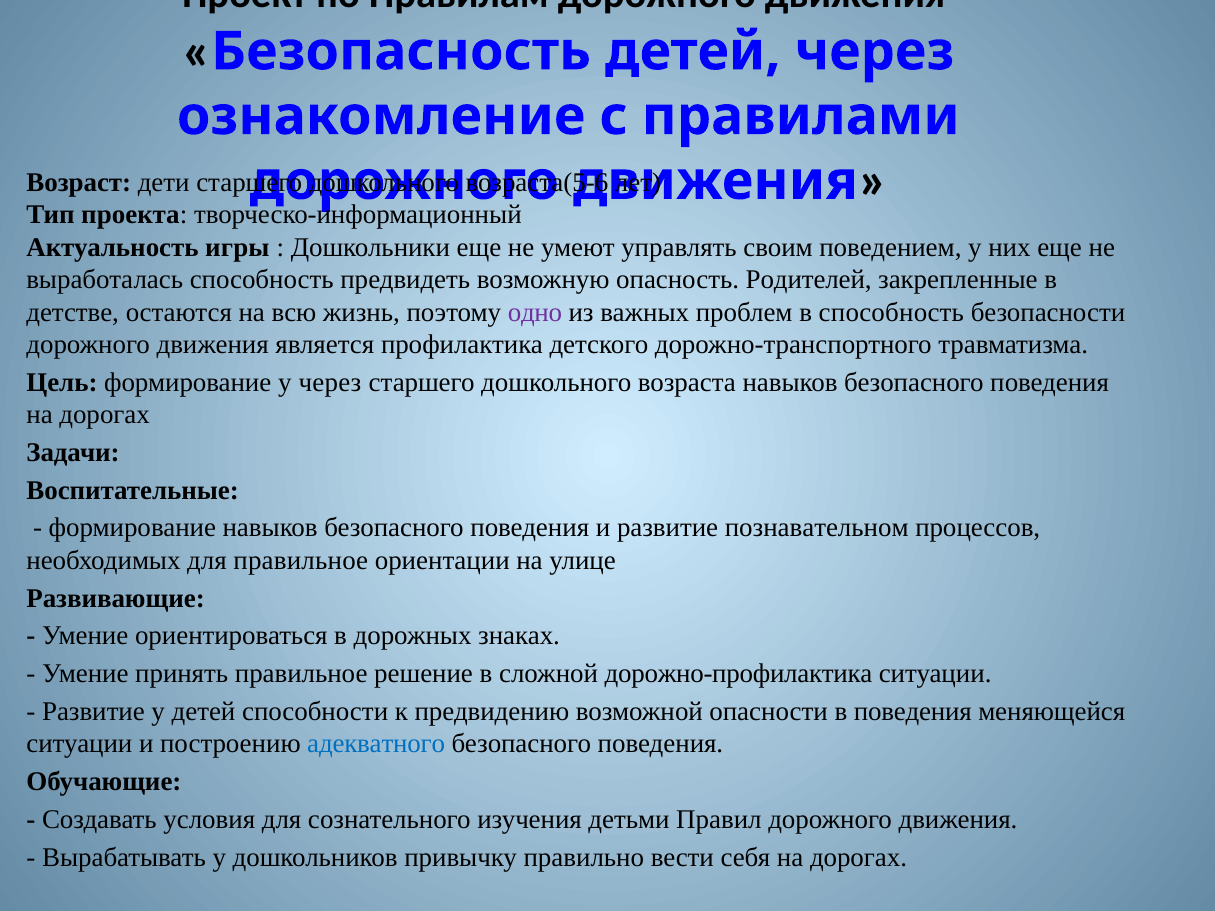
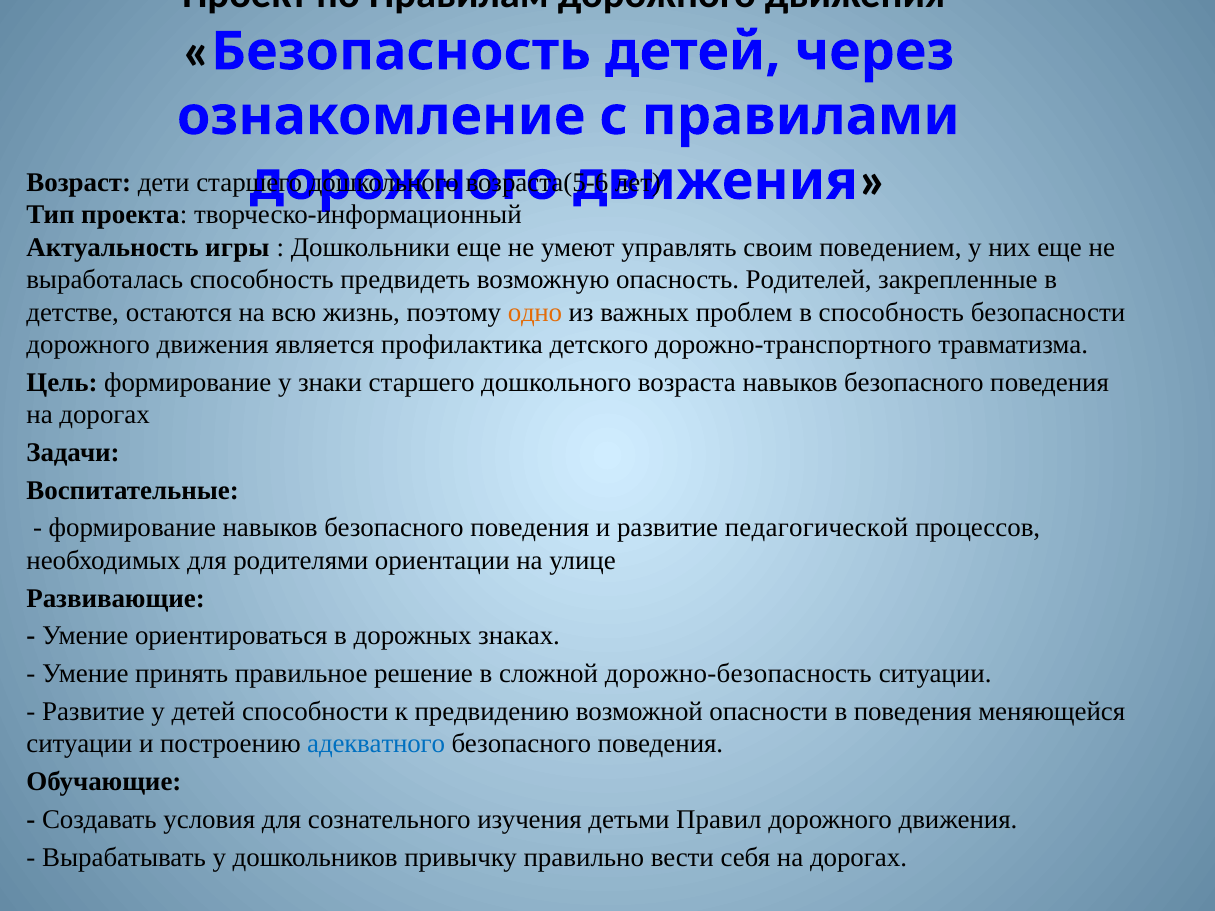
одно colour: purple -> orange (535, 312)
у через: через -> знаки (330, 382)
познавательном: познавательном -> педагогической (817, 528)
для правильное: правильное -> родителями (301, 561)
дорожно-профилактика: дорожно-профилактика -> дорожно-безопасность (738, 674)
